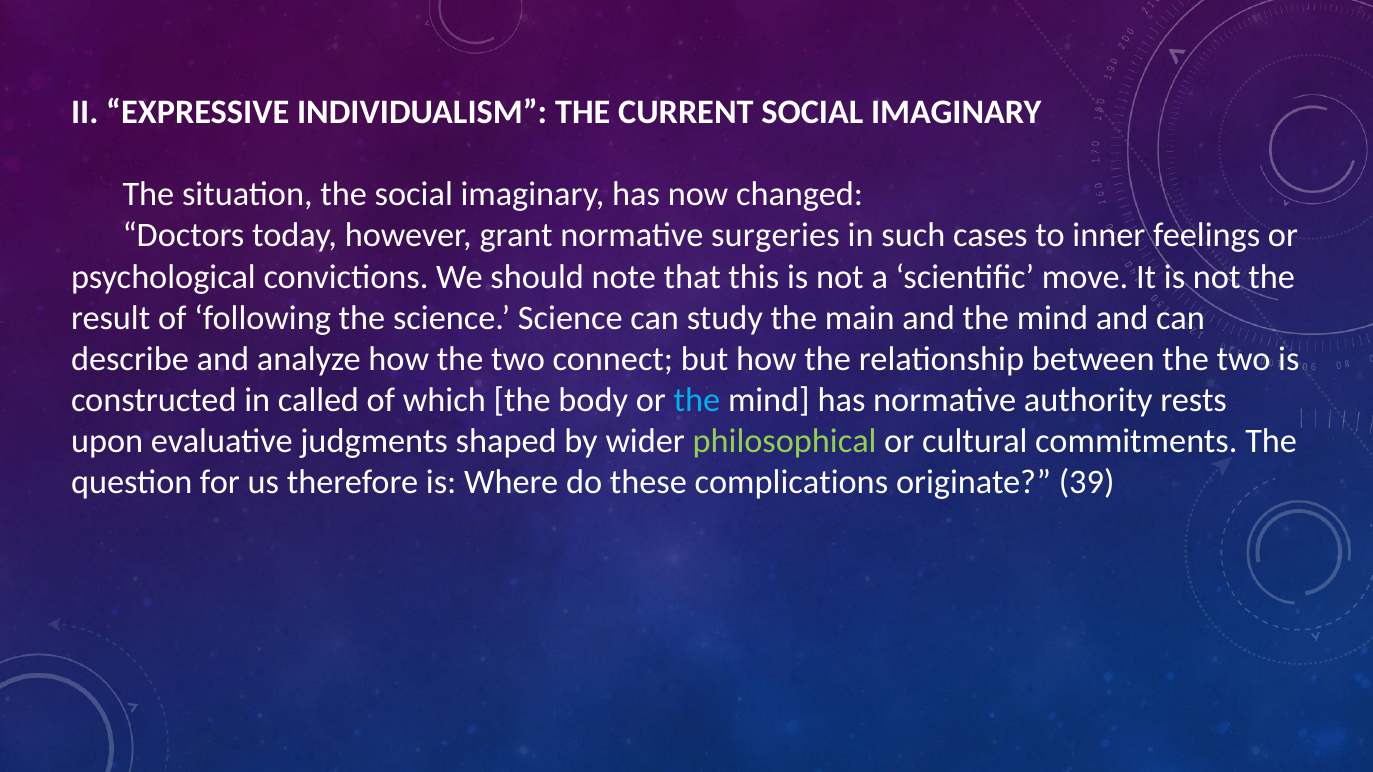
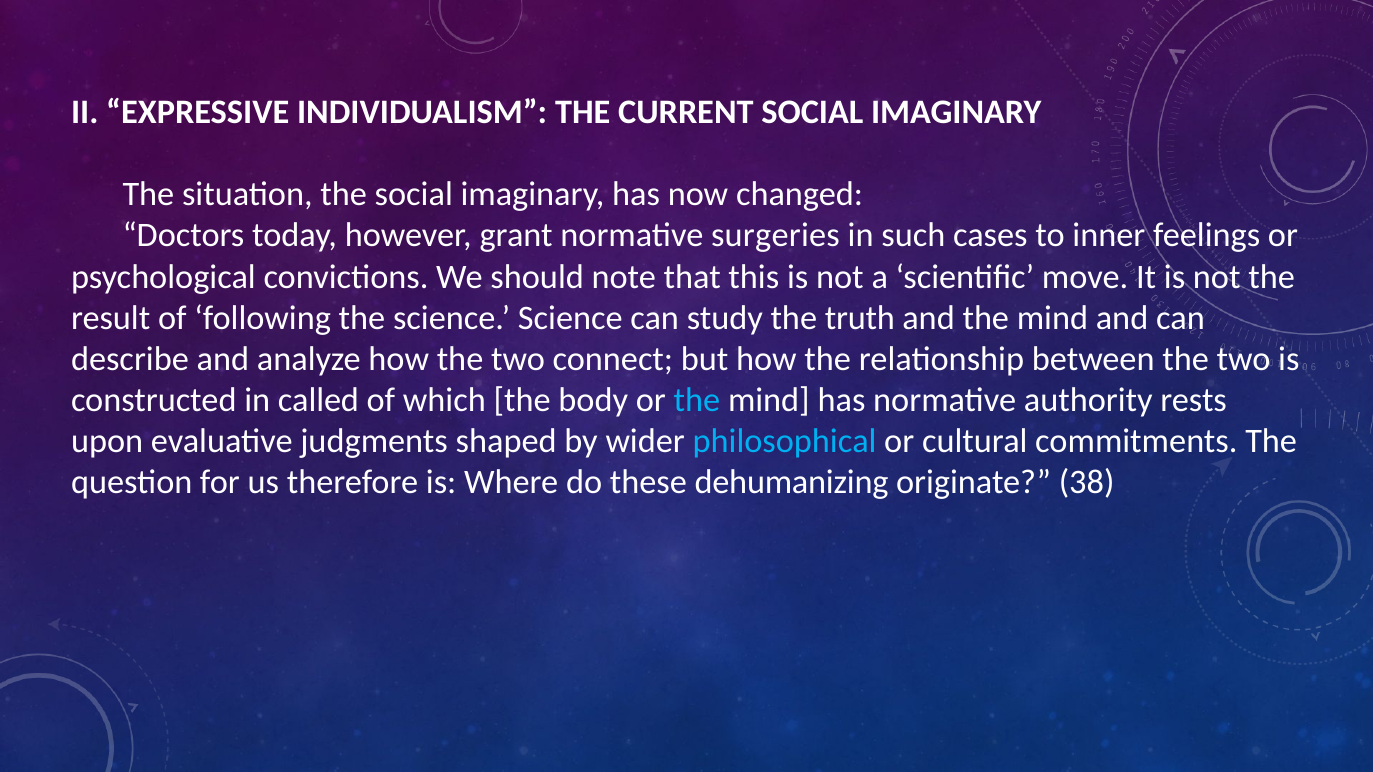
main: main -> truth (860, 318)
philosophical colour: light green -> light blue (785, 442)
complications: complications -> dehumanizing (792, 483)
39: 39 -> 38 (1087, 483)
